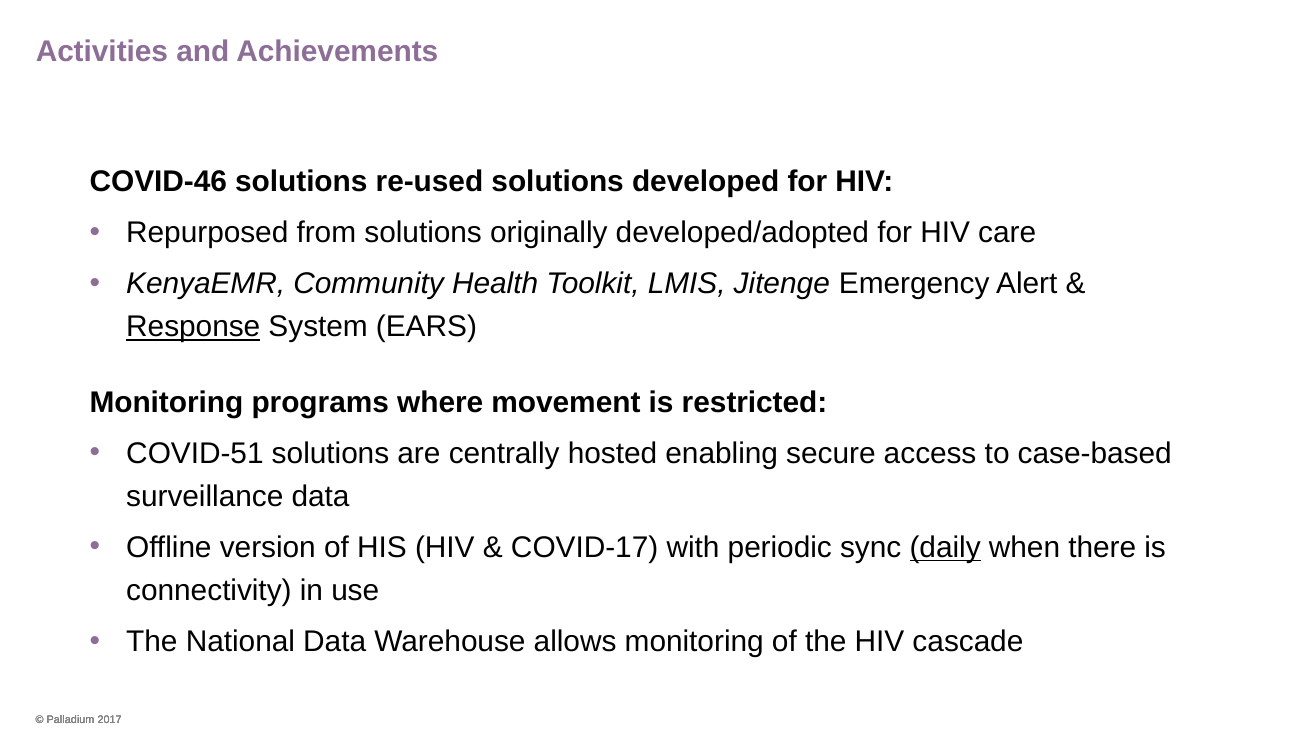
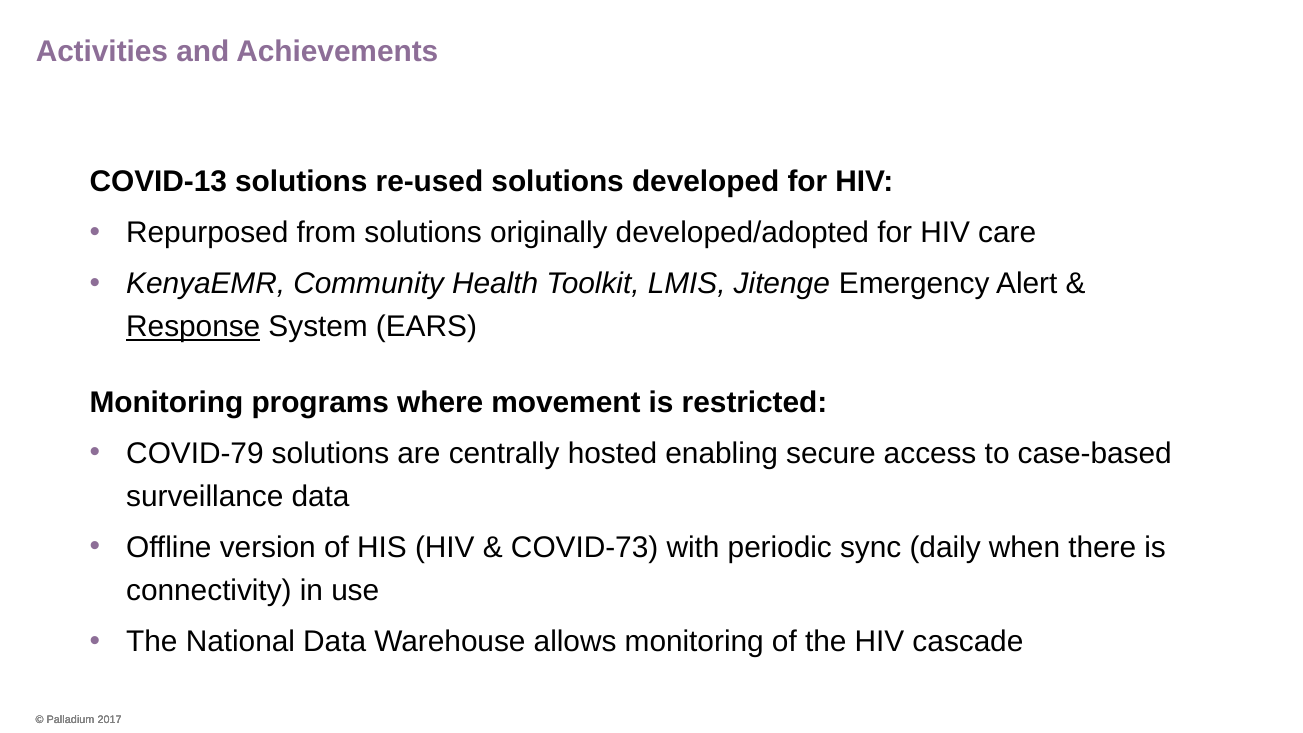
COVID-46: COVID-46 -> COVID-13 (158, 182)
COVID-51: COVID-51 -> COVID-79 (195, 454)
COVID-17: COVID-17 -> COVID-73 (585, 548)
daily underline: present -> none (945, 548)
